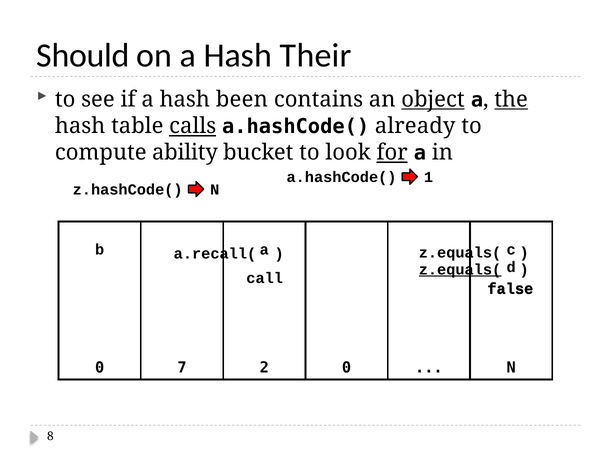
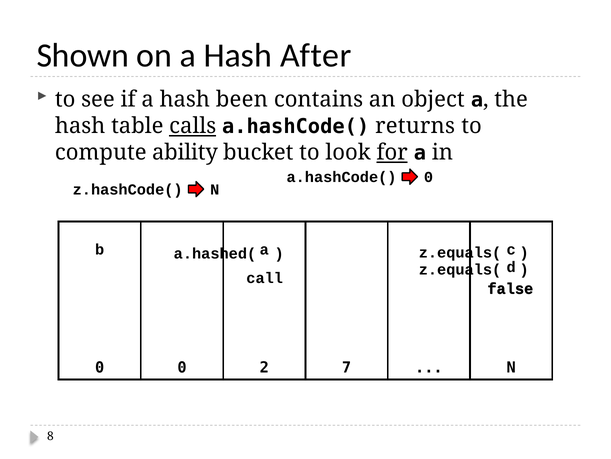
Should: Should -> Shown (83, 55)
Their: Their -> After (316, 55)
object underline: present -> none (433, 99)
the underline: present -> none (511, 99)
already: already -> returns (415, 126)
a.hashCode( 1: 1 -> 0 (429, 177)
a.recall(: a.recall( -> a.hashed( (215, 253)
z.equals( underline: present -> none (460, 269)
0 7: 7 -> 0 (182, 367)
2 0: 0 -> 7 (347, 367)
